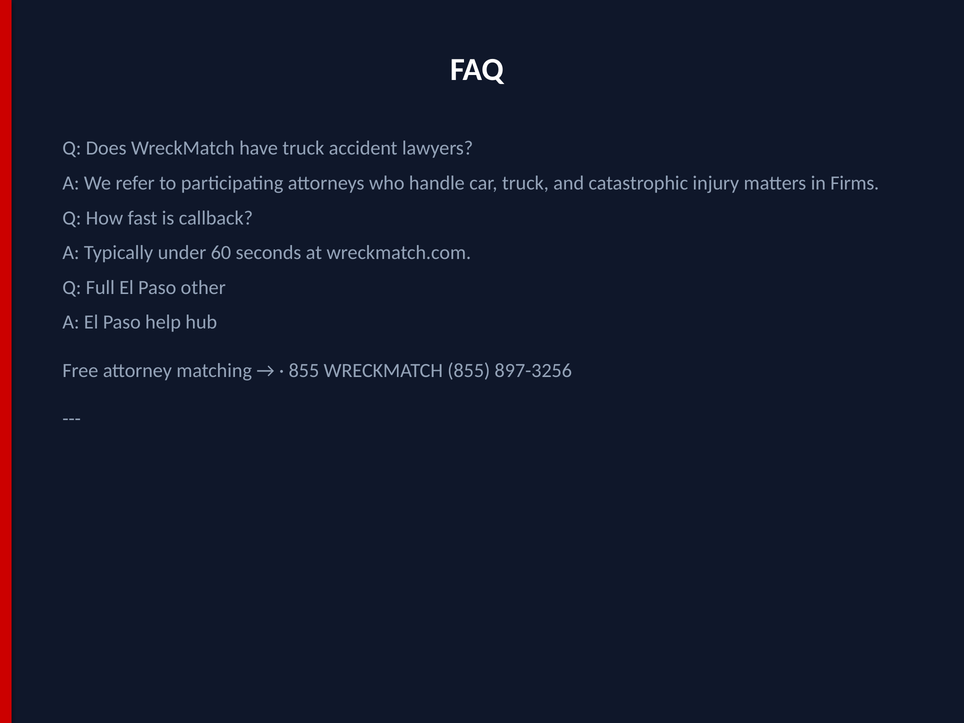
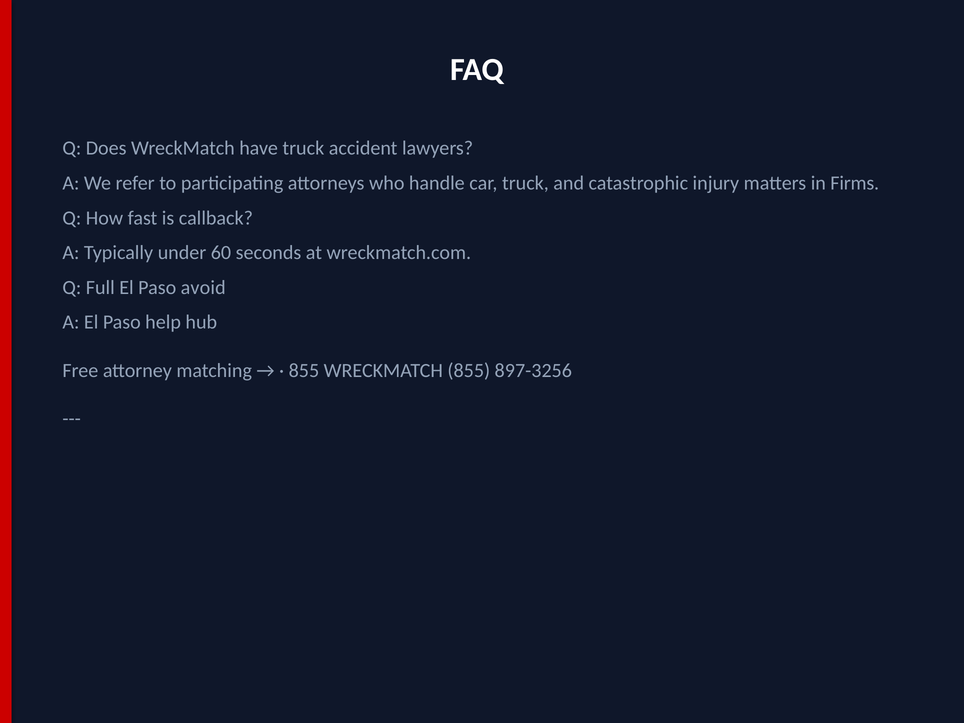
other: other -> avoid (203, 288)
